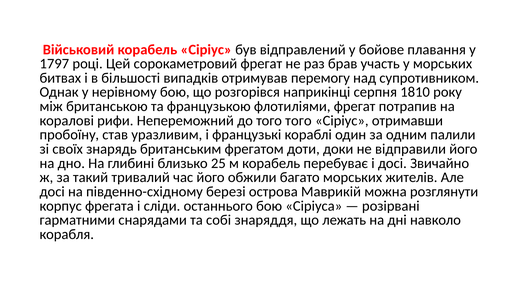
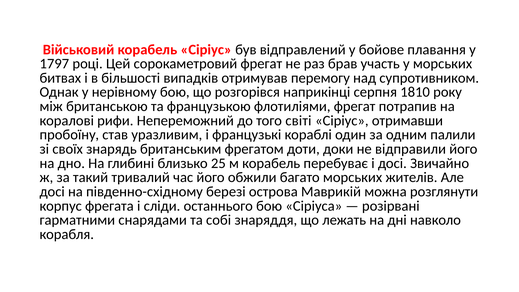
того того: того -> світі (298, 121)
